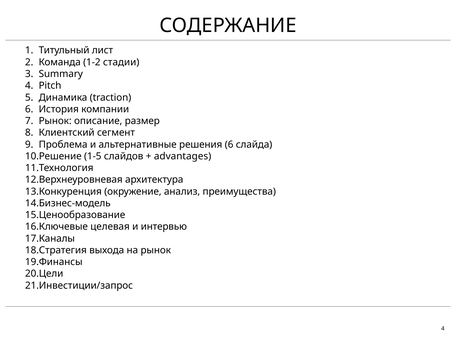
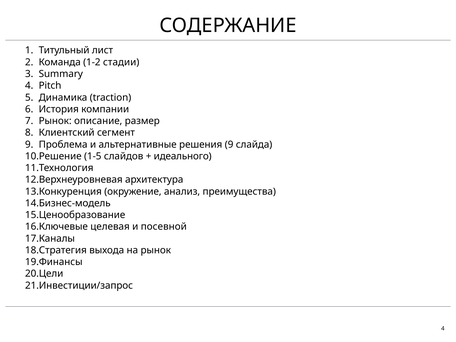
решения 6: 6 -> 9 (229, 144)
advantages: advantages -> идеального (183, 156)
интервью: интервью -> посевной (164, 227)
